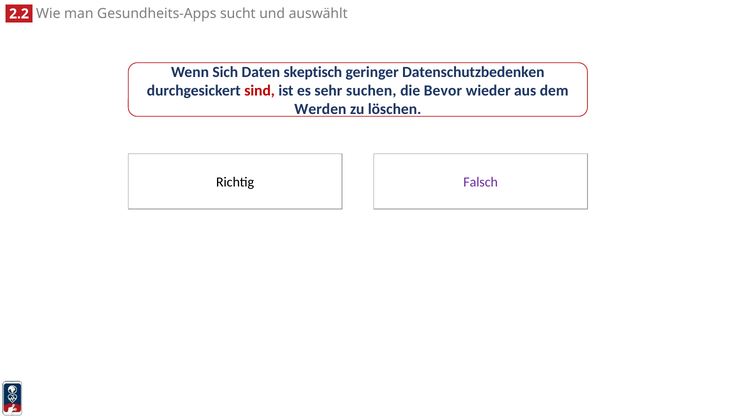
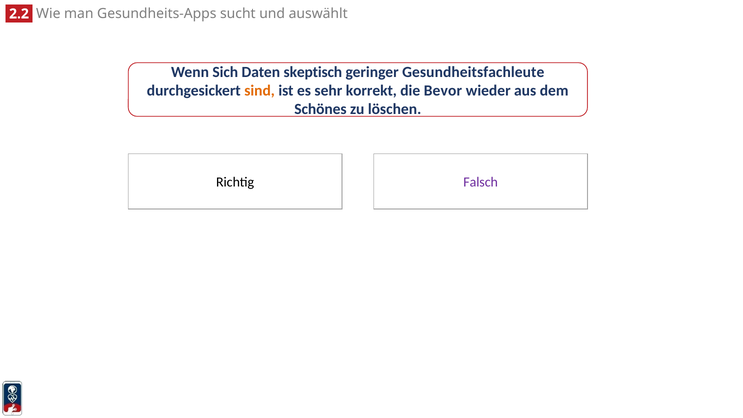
Datenschutzbedenken: Datenschutzbedenken -> Gesundheitsfachleute (473, 72)
sind colour: red -> orange (260, 91)
suchen: suchen -> korrekt (371, 91)
Werden: Werden -> Schönes (320, 109)
